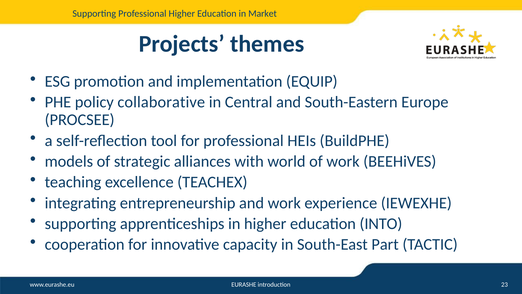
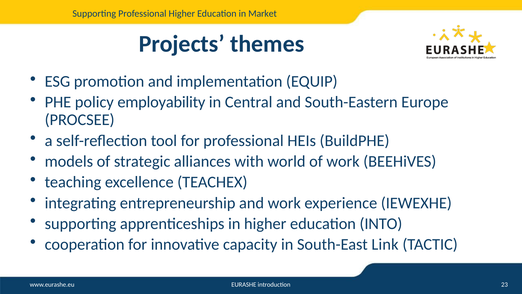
collaborative: collaborative -> employability (161, 102)
Part: Part -> Link (385, 244)
